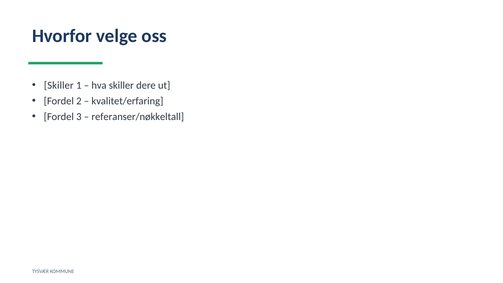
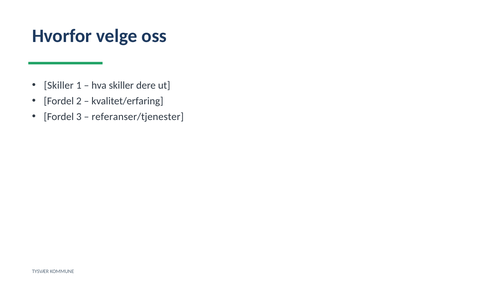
referanser/nøkkeltall: referanser/nøkkeltall -> referanser/tjenester (138, 117)
